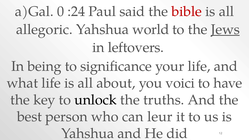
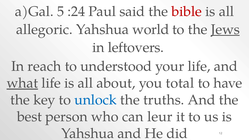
0: 0 -> 5 (61, 11)
being: being -> reach (44, 66)
significance: significance -> understood (116, 66)
what underline: none -> present (22, 83)
voici: voici -> total (180, 83)
unlock colour: black -> blue (96, 100)
